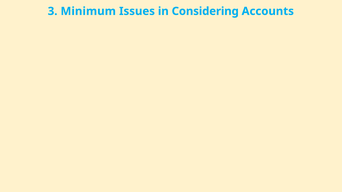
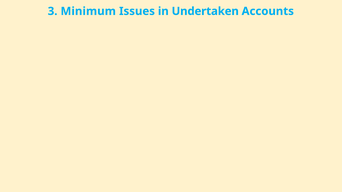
Considering: Considering -> Undertaken (205, 11)
